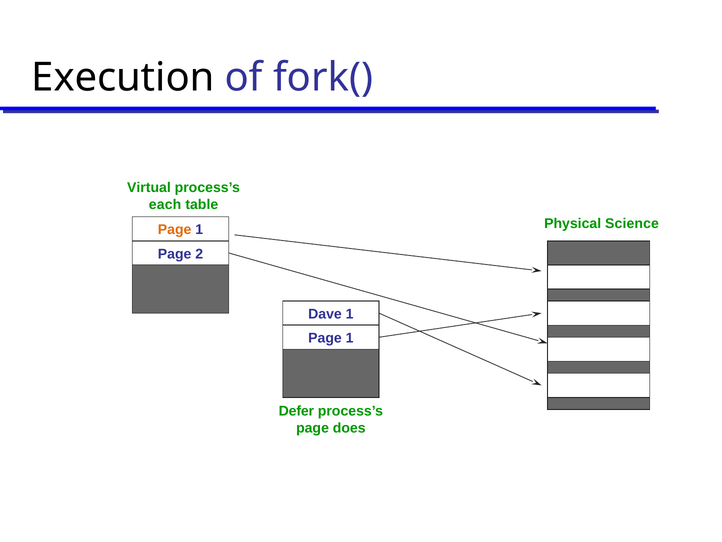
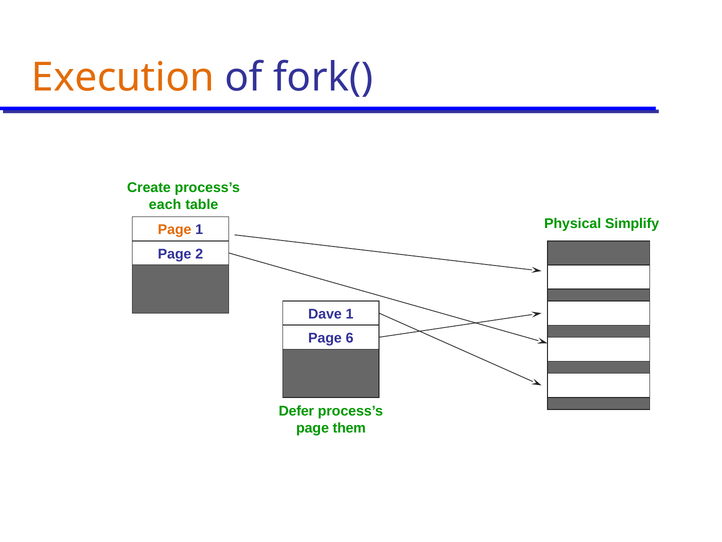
Execution colour: black -> orange (123, 77)
Virtual: Virtual -> Create (149, 187)
Science: Science -> Simplify (632, 224)
1: 1 -> 6 (350, 338)
does: does -> them (349, 428)
